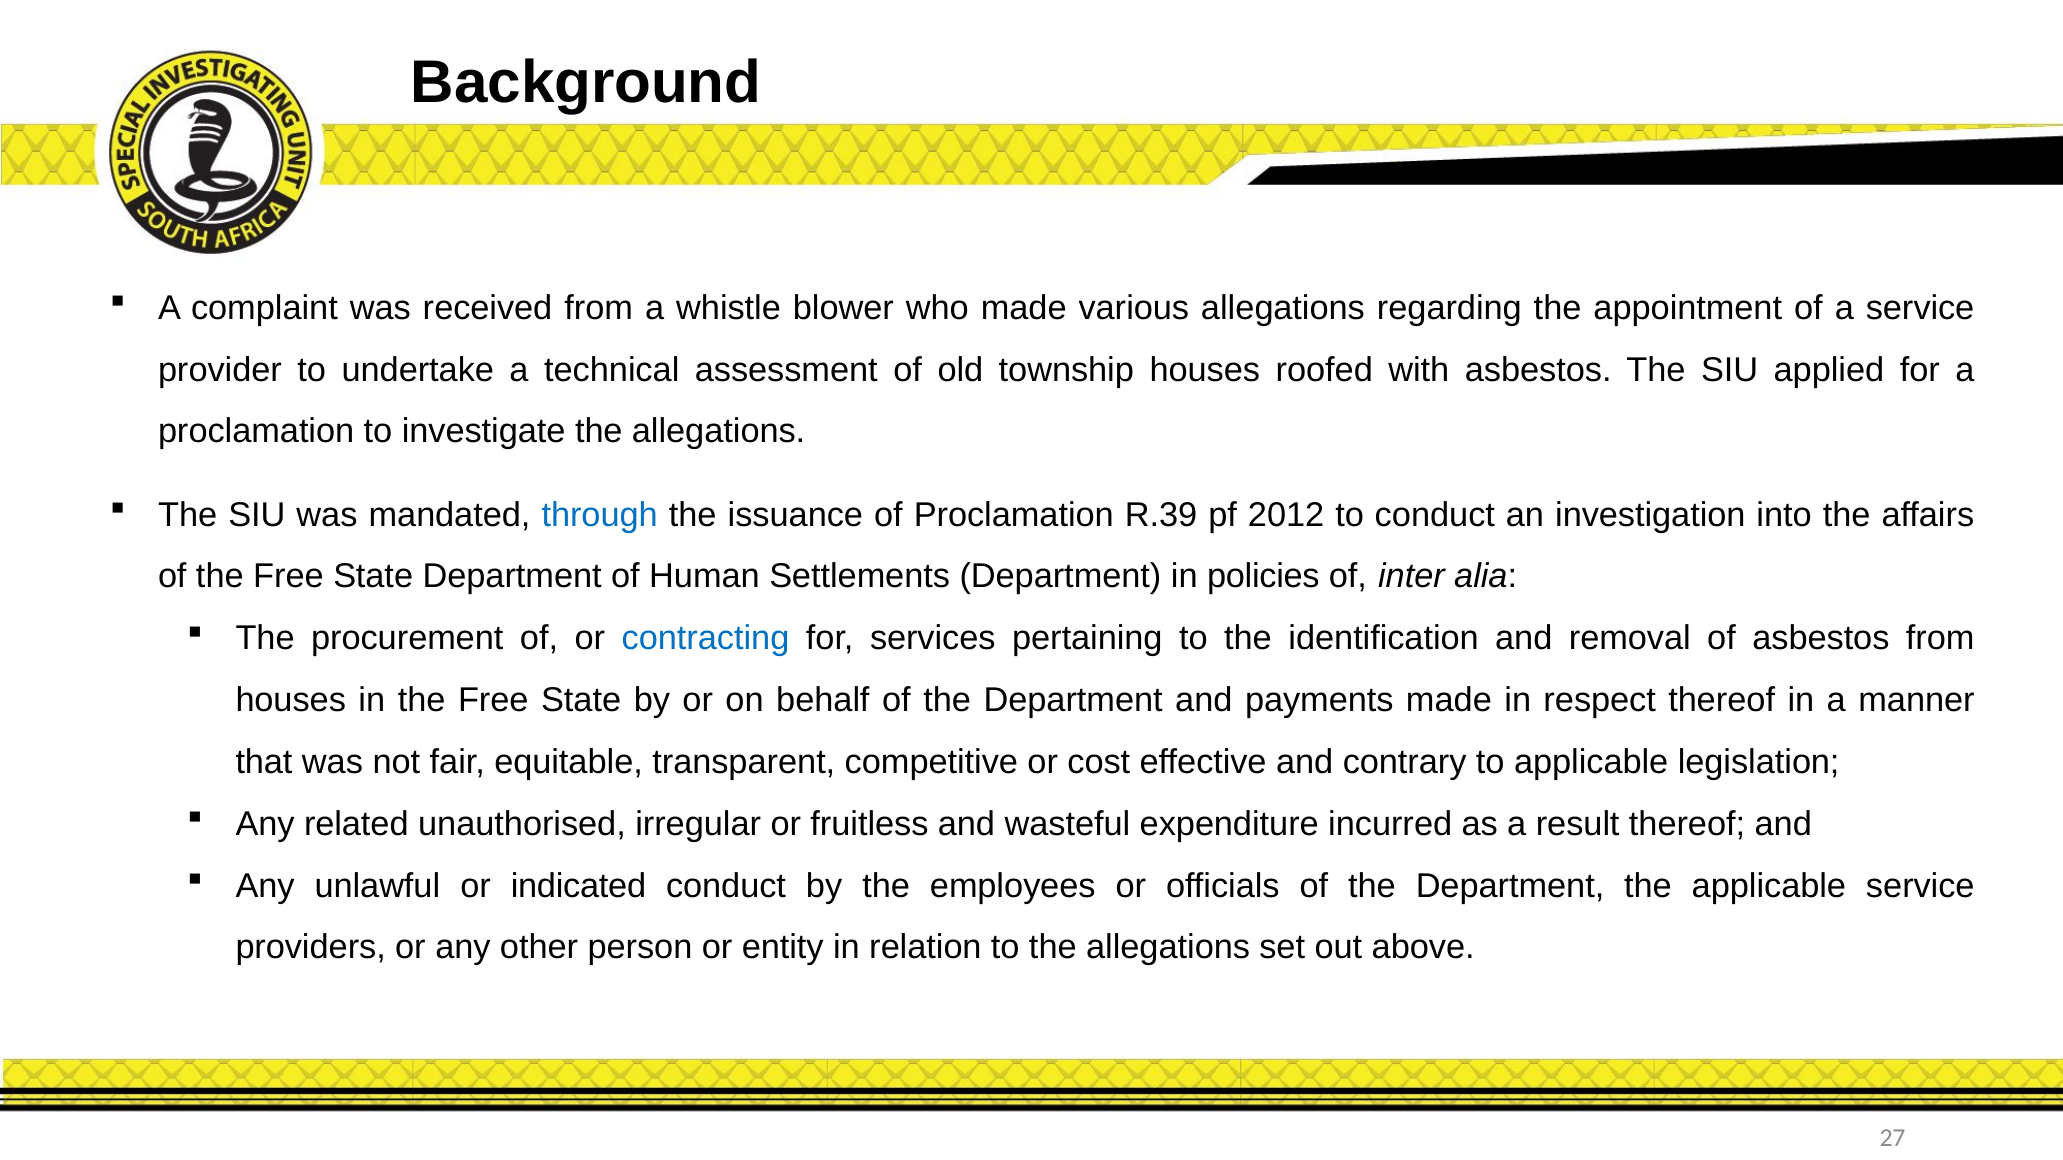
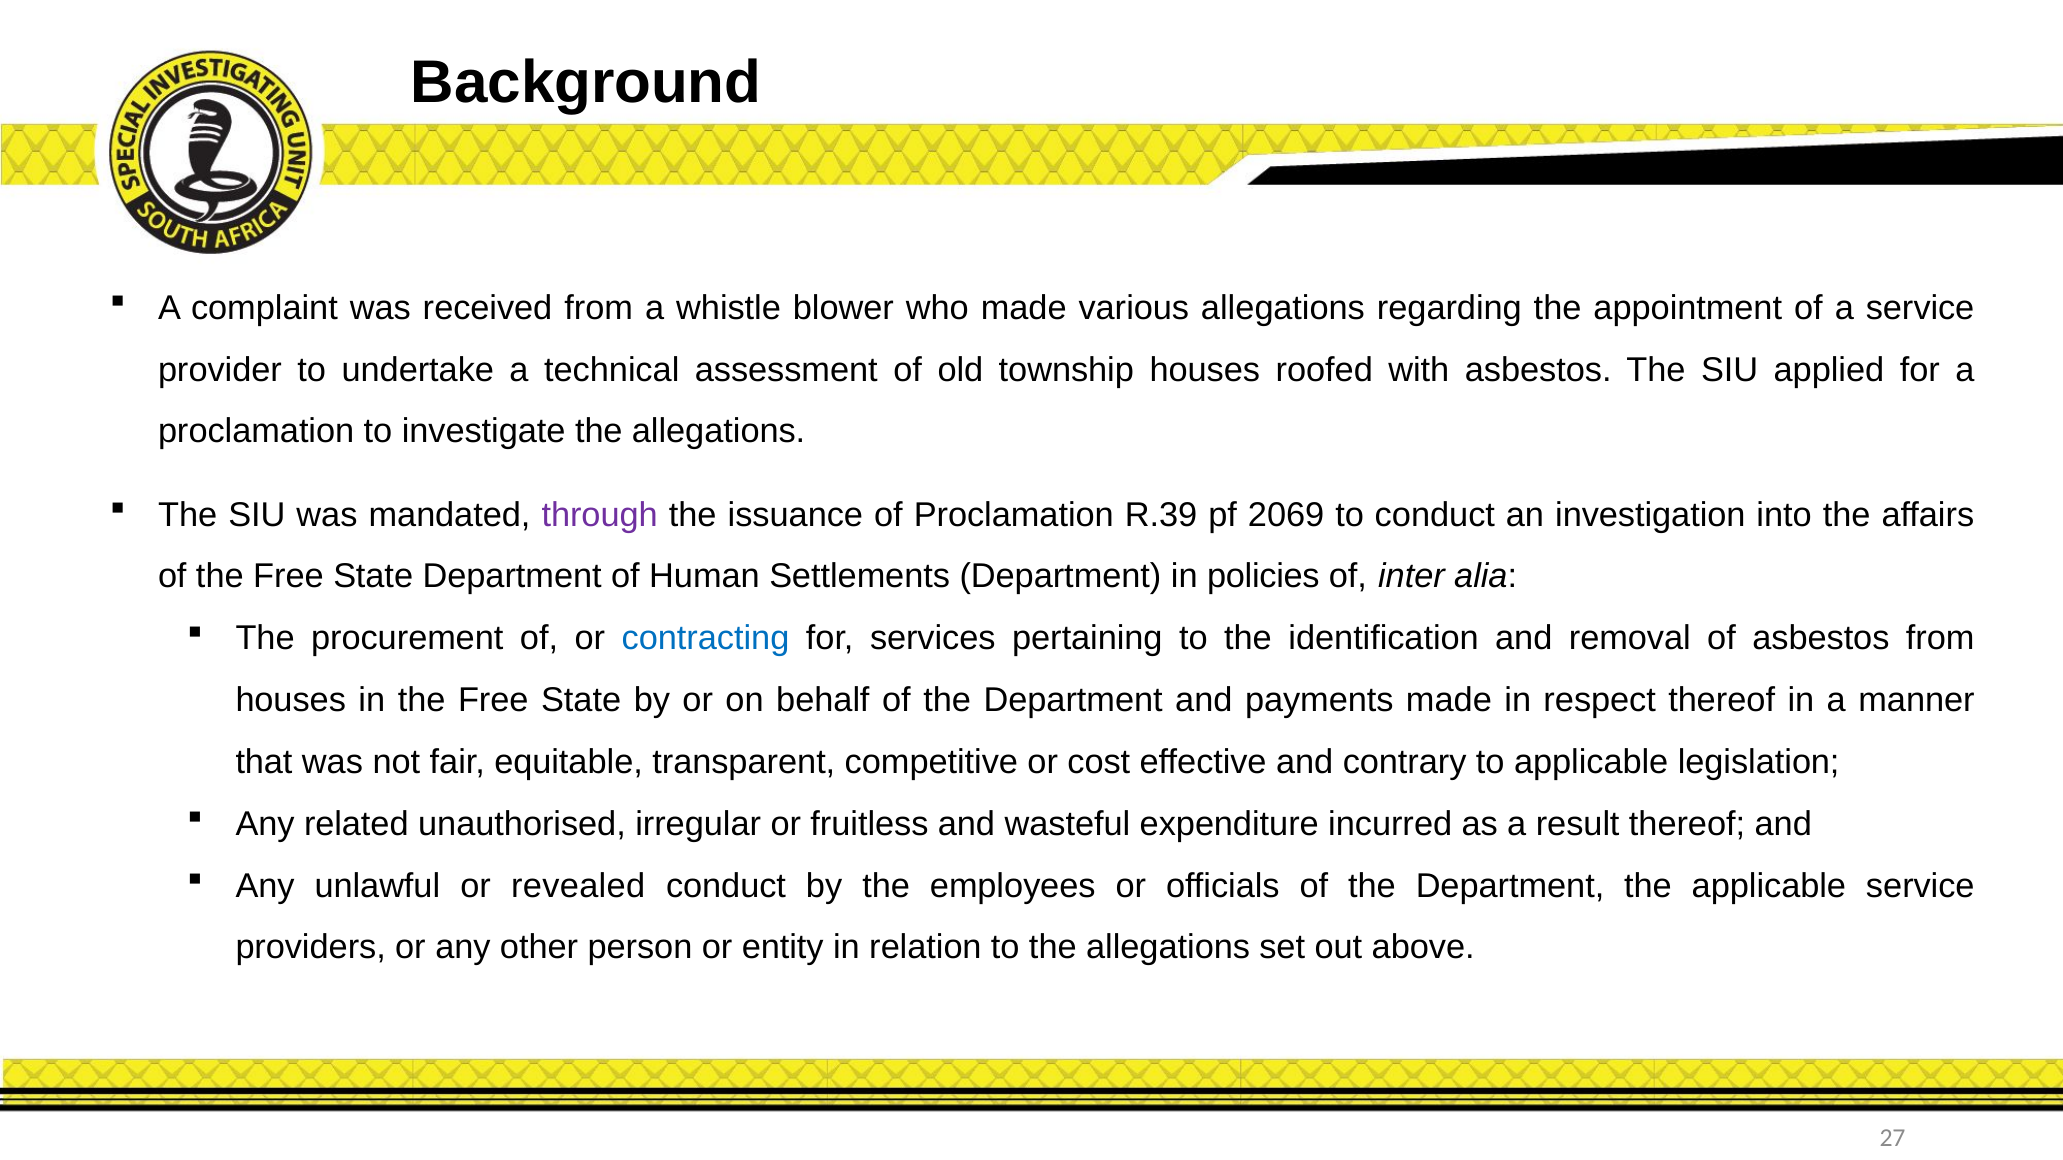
through colour: blue -> purple (600, 515)
2012: 2012 -> 2069 (1286, 515)
indicated: indicated -> revealed (578, 886)
